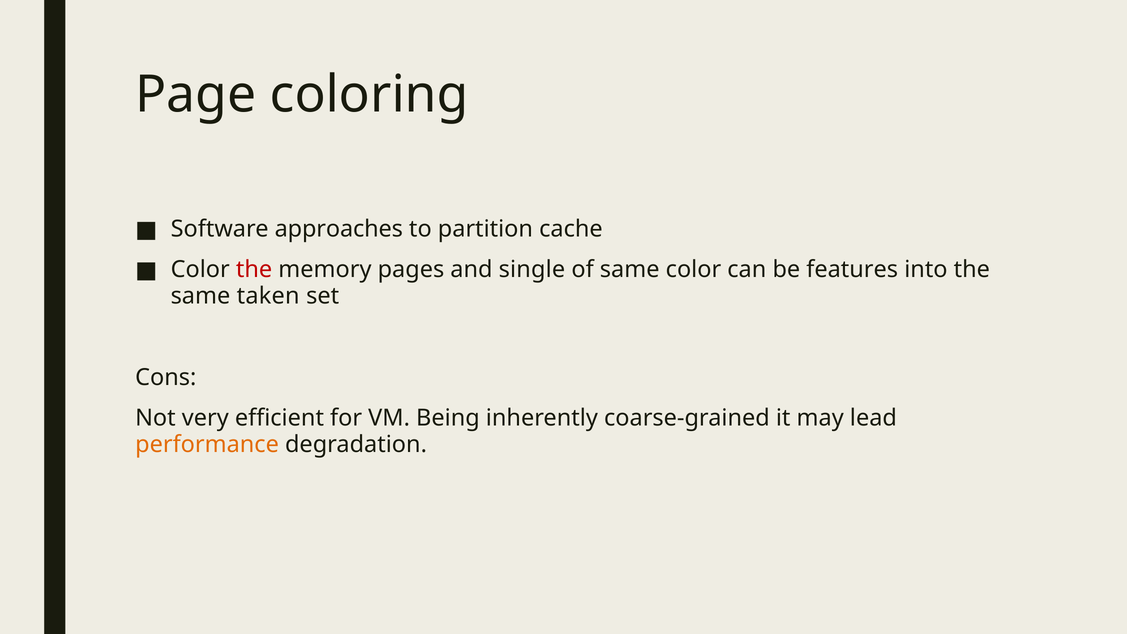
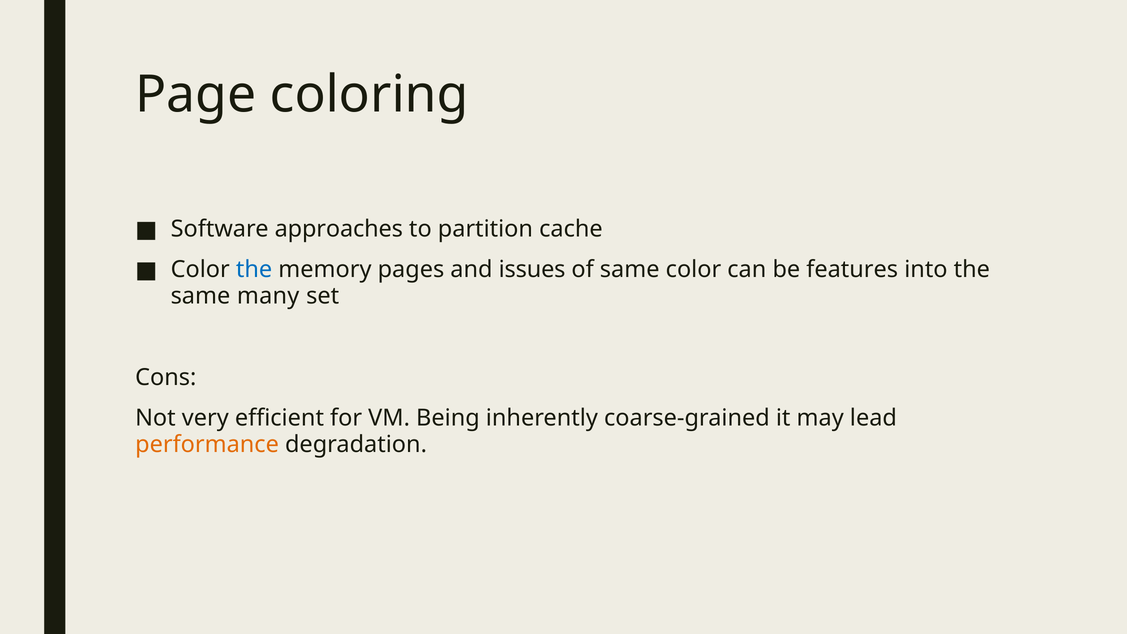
the colour: red -> blue (254, 270)
single: single -> issues (532, 270)
taken: taken -> many (268, 296)
